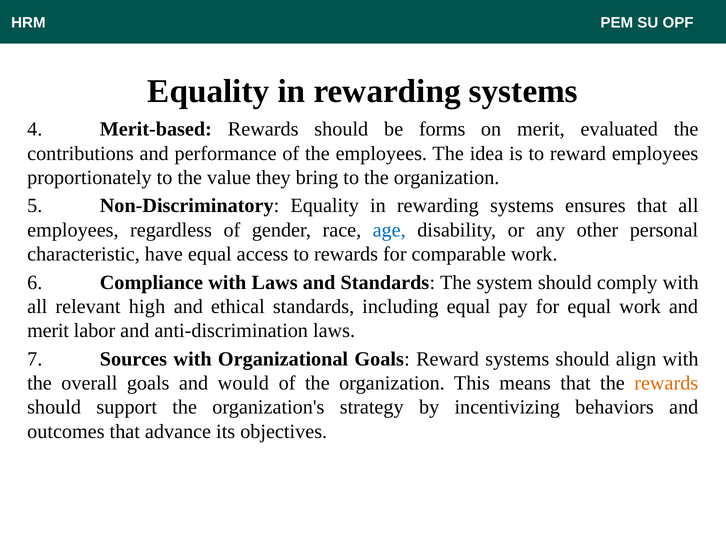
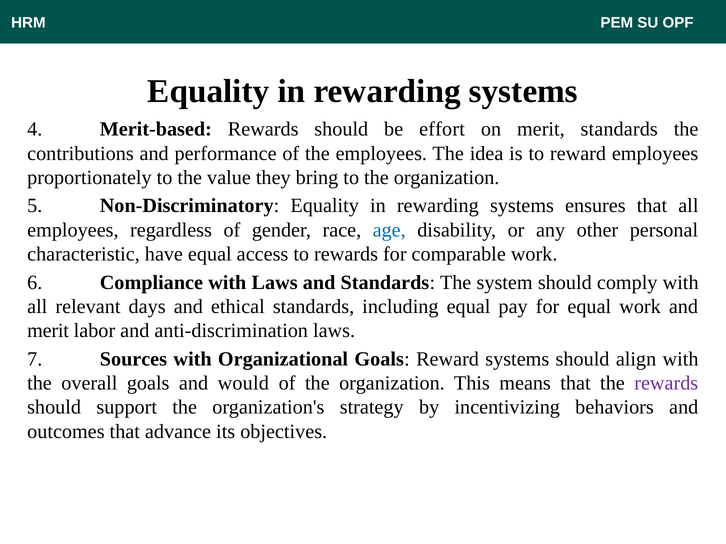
forms: forms -> effort (442, 129)
merit evaluated: evaluated -> standards (619, 129)
high: high -> days (147, 307)
rewards colour: orange -> purple (666, 383)
